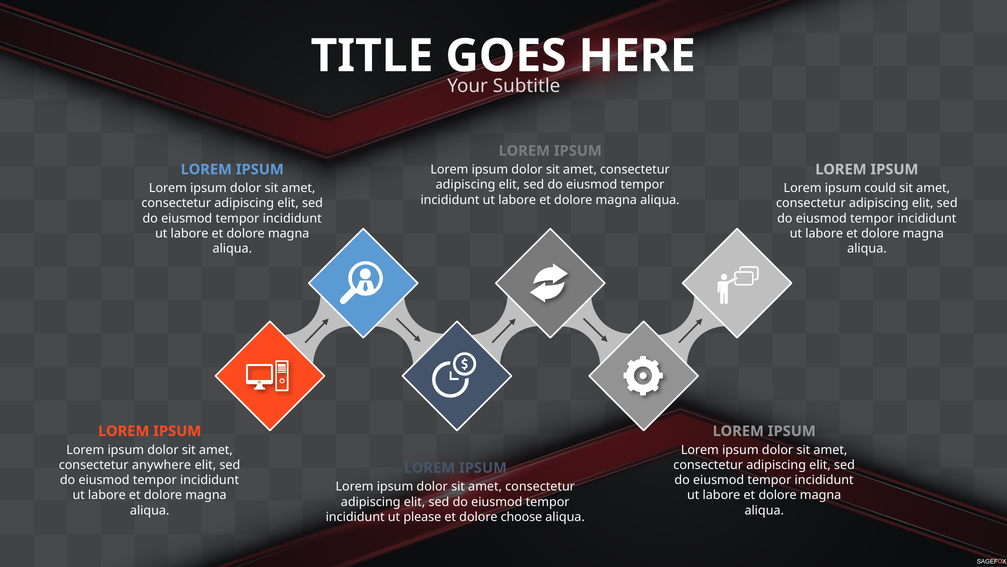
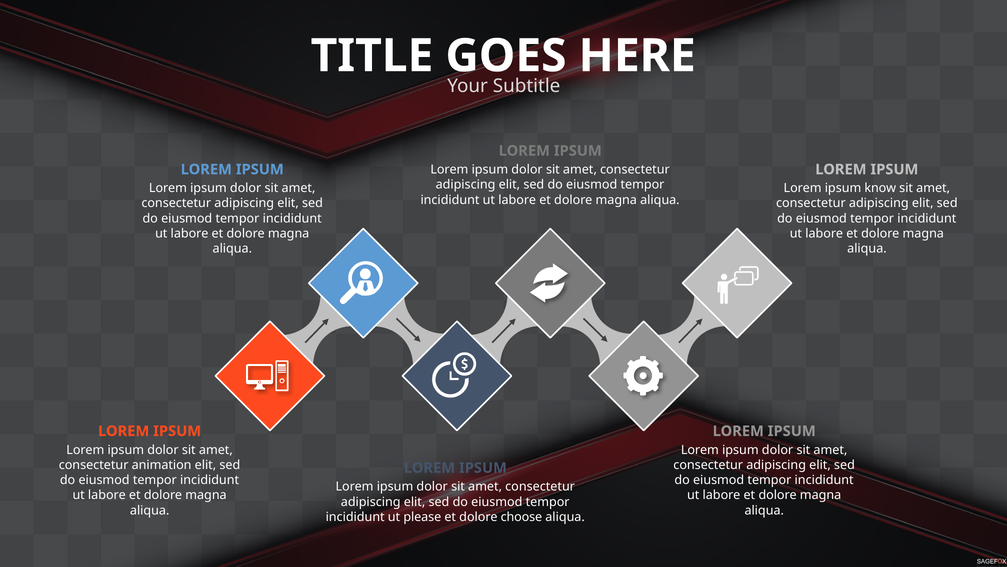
could: could -> know (880, 188)
anywhere: anywhere -> animation (162, 465)
